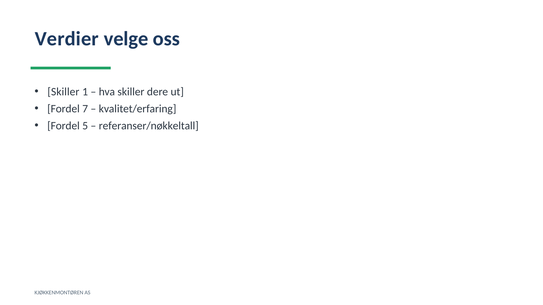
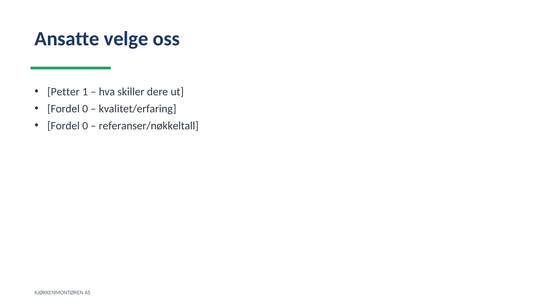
Verdier: Verdier -> Ansatte (67, 39)
Skiller: Skiller -> Petter (63, 92)
7: 7 -> 0 (85, 109)
5: 5 -> 0 (85, 126)
